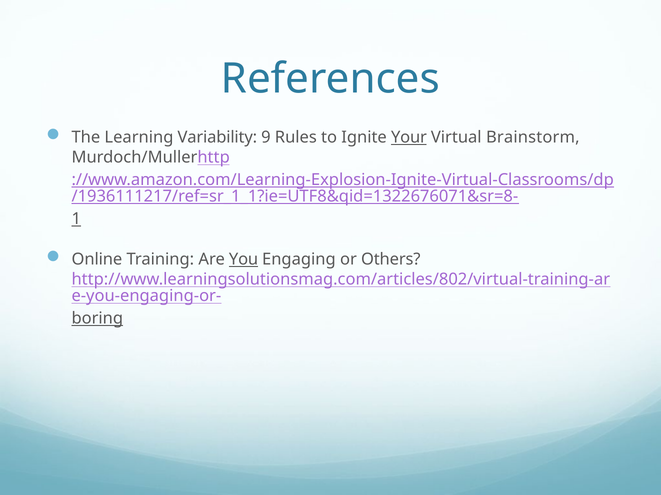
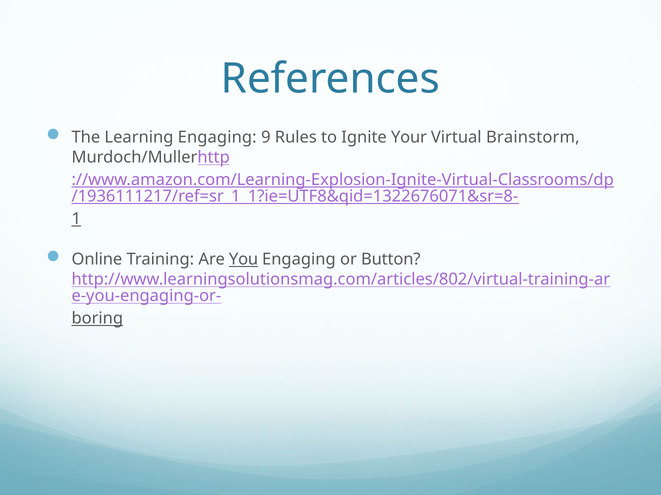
Learning Variability: Variability -> Engaging (217, 138)
Your underline: present -> none (409, 138)
Others: Others -> Button (391, 260)
